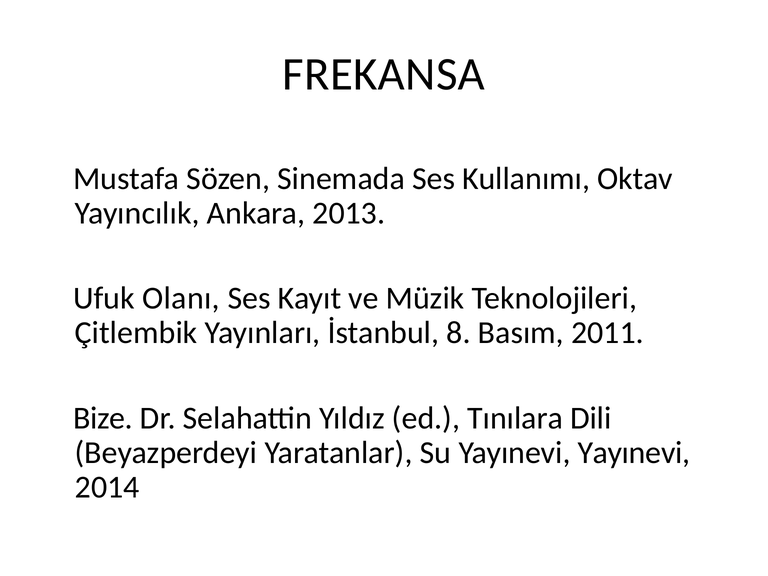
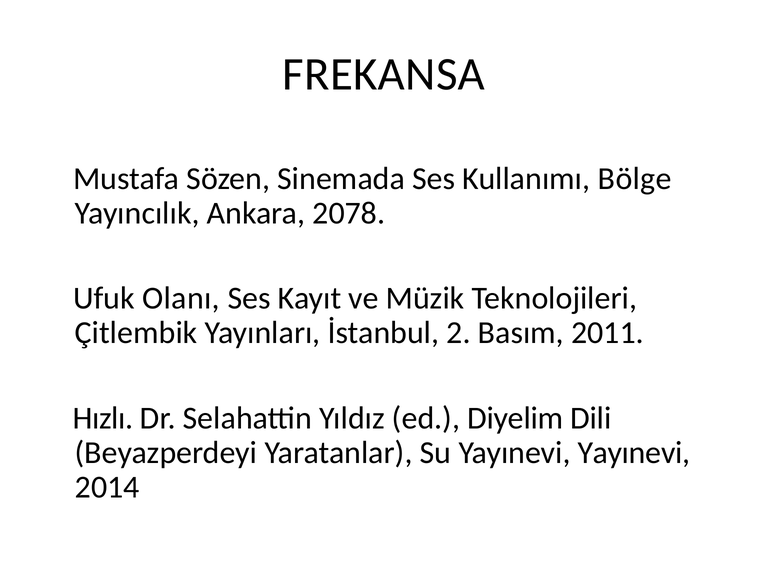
Oktav: Oktav -> Bölge (635, 179)
2013: 2013 -> 2078 (349, 213)
8: 8 -> 2 (459, 333)
Bize: Bize -> Hızlı (103, 418)
Tınılara: Tınılara -> Diyelim (515, 418)
